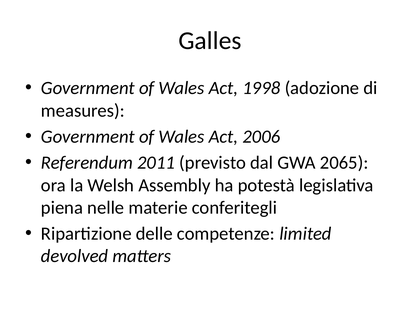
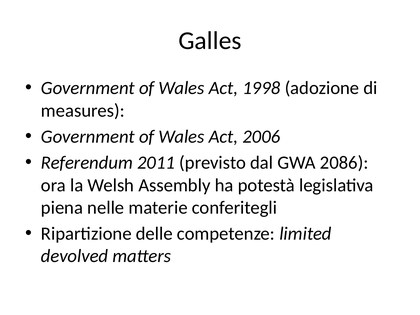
2065: 2065 -> 2086 (344, 163)
